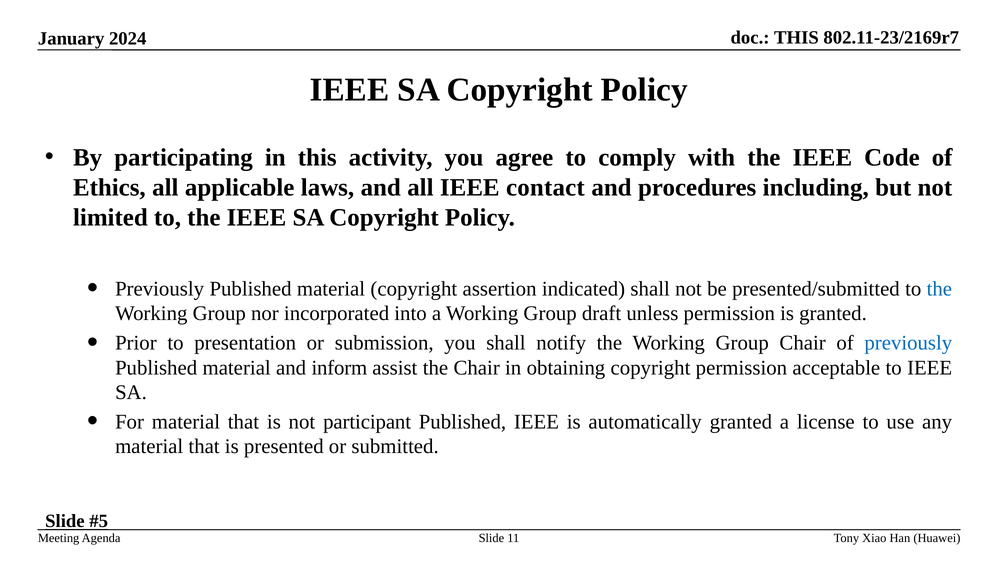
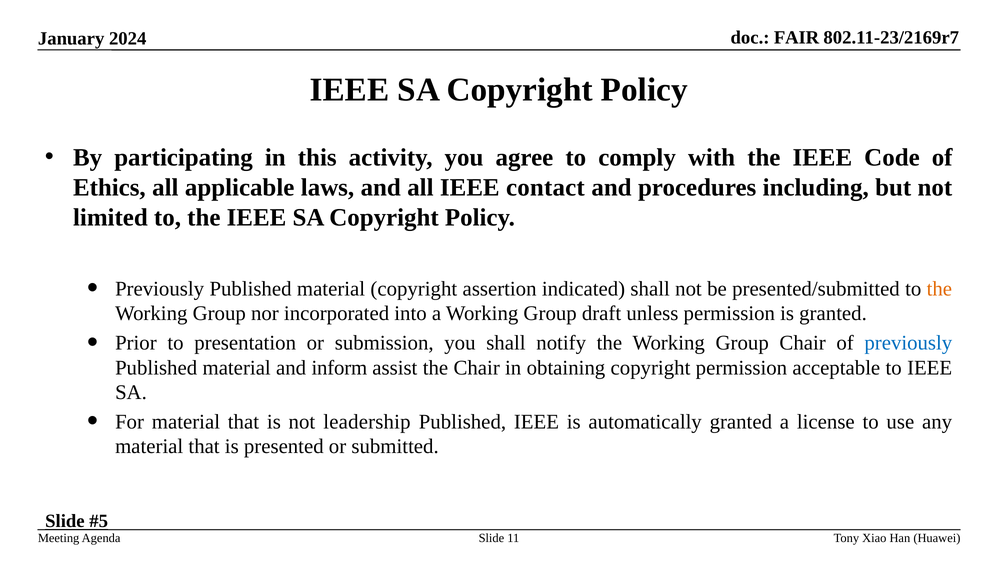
THIS: THIS -> FAIR (797, 38)
the colour: blue -> orange (939, 289)
participant: participant -> leadership (367, 422)
